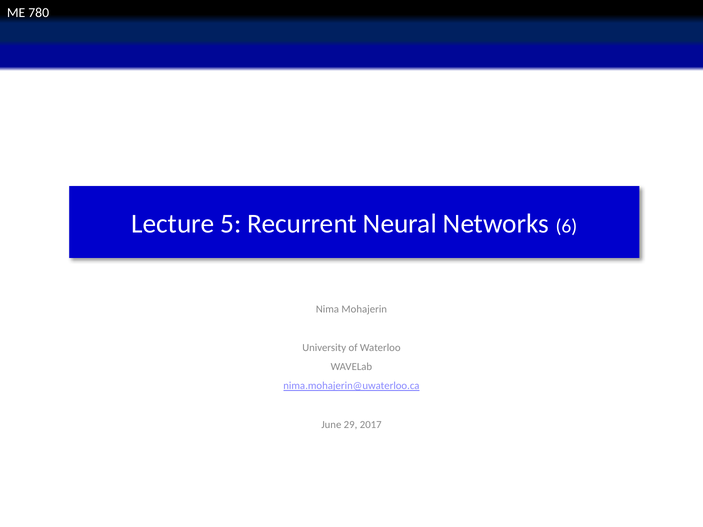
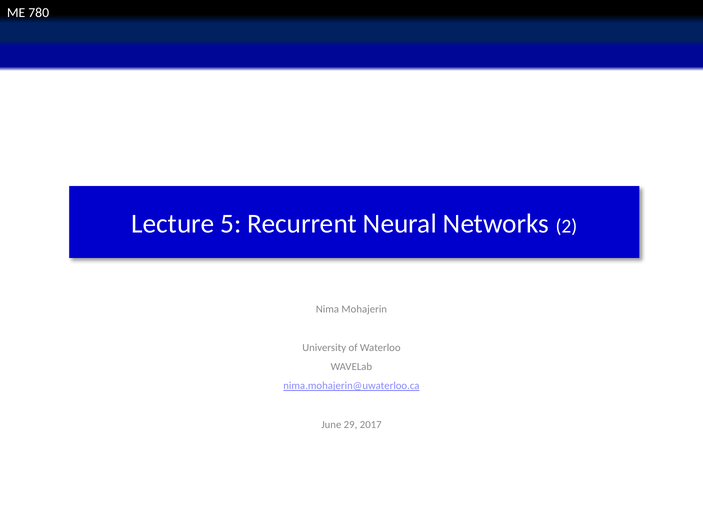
6: 6 -> 2 (566, 227)
